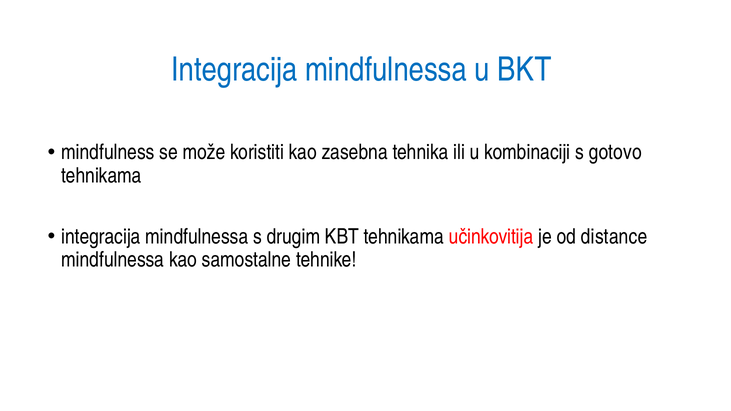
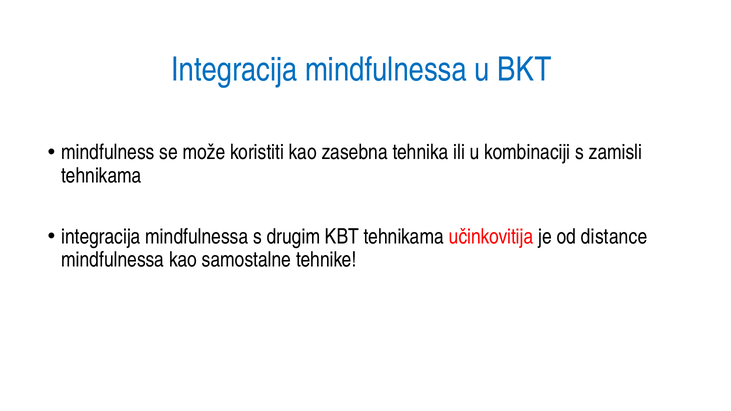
gotovo: gotovo -> zamisli (615, 153)
